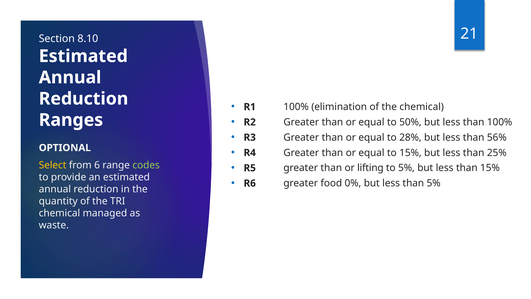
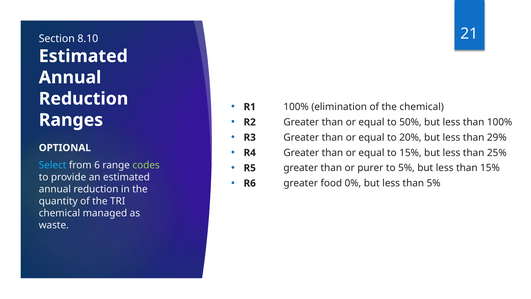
28%: 28% -> 20% (410, 137)
56%: 56% -> 29% (497, 137)
Select colour: yellow -> light blue (53, 165)
lifting: lifting -> purer (370, 168)
